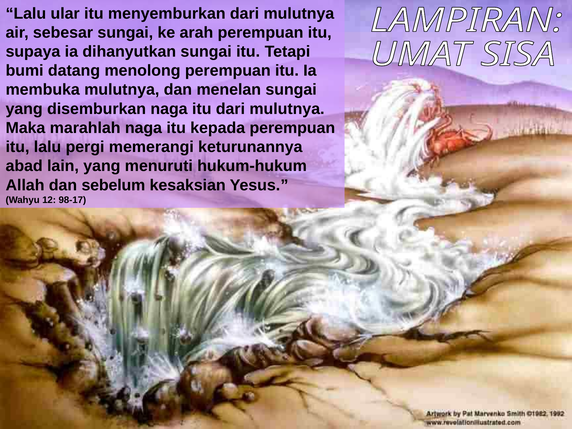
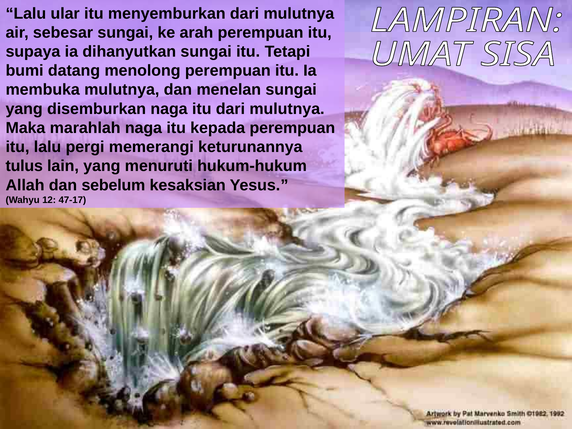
abad: abad -> tulus (24, 166)
98-17: 98-17 -> 47-17 (72, 200)
